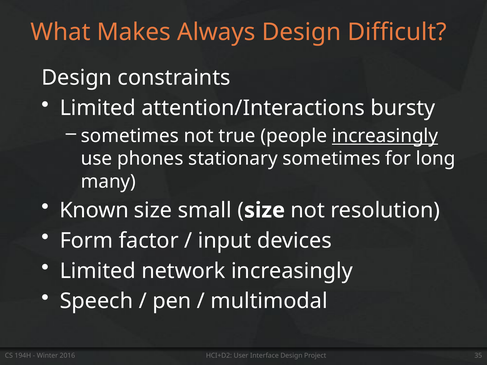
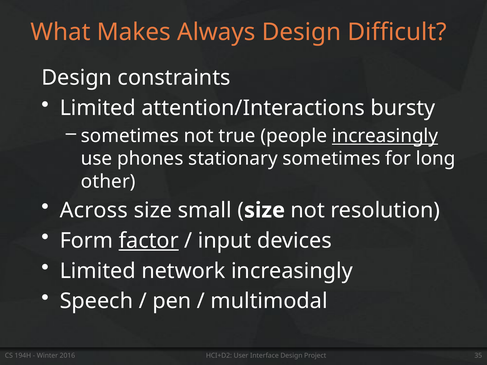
many: many -> other (108, 182)
Known: Known -> Across (94, 210)
factor underline: none -> present (149, 241)
